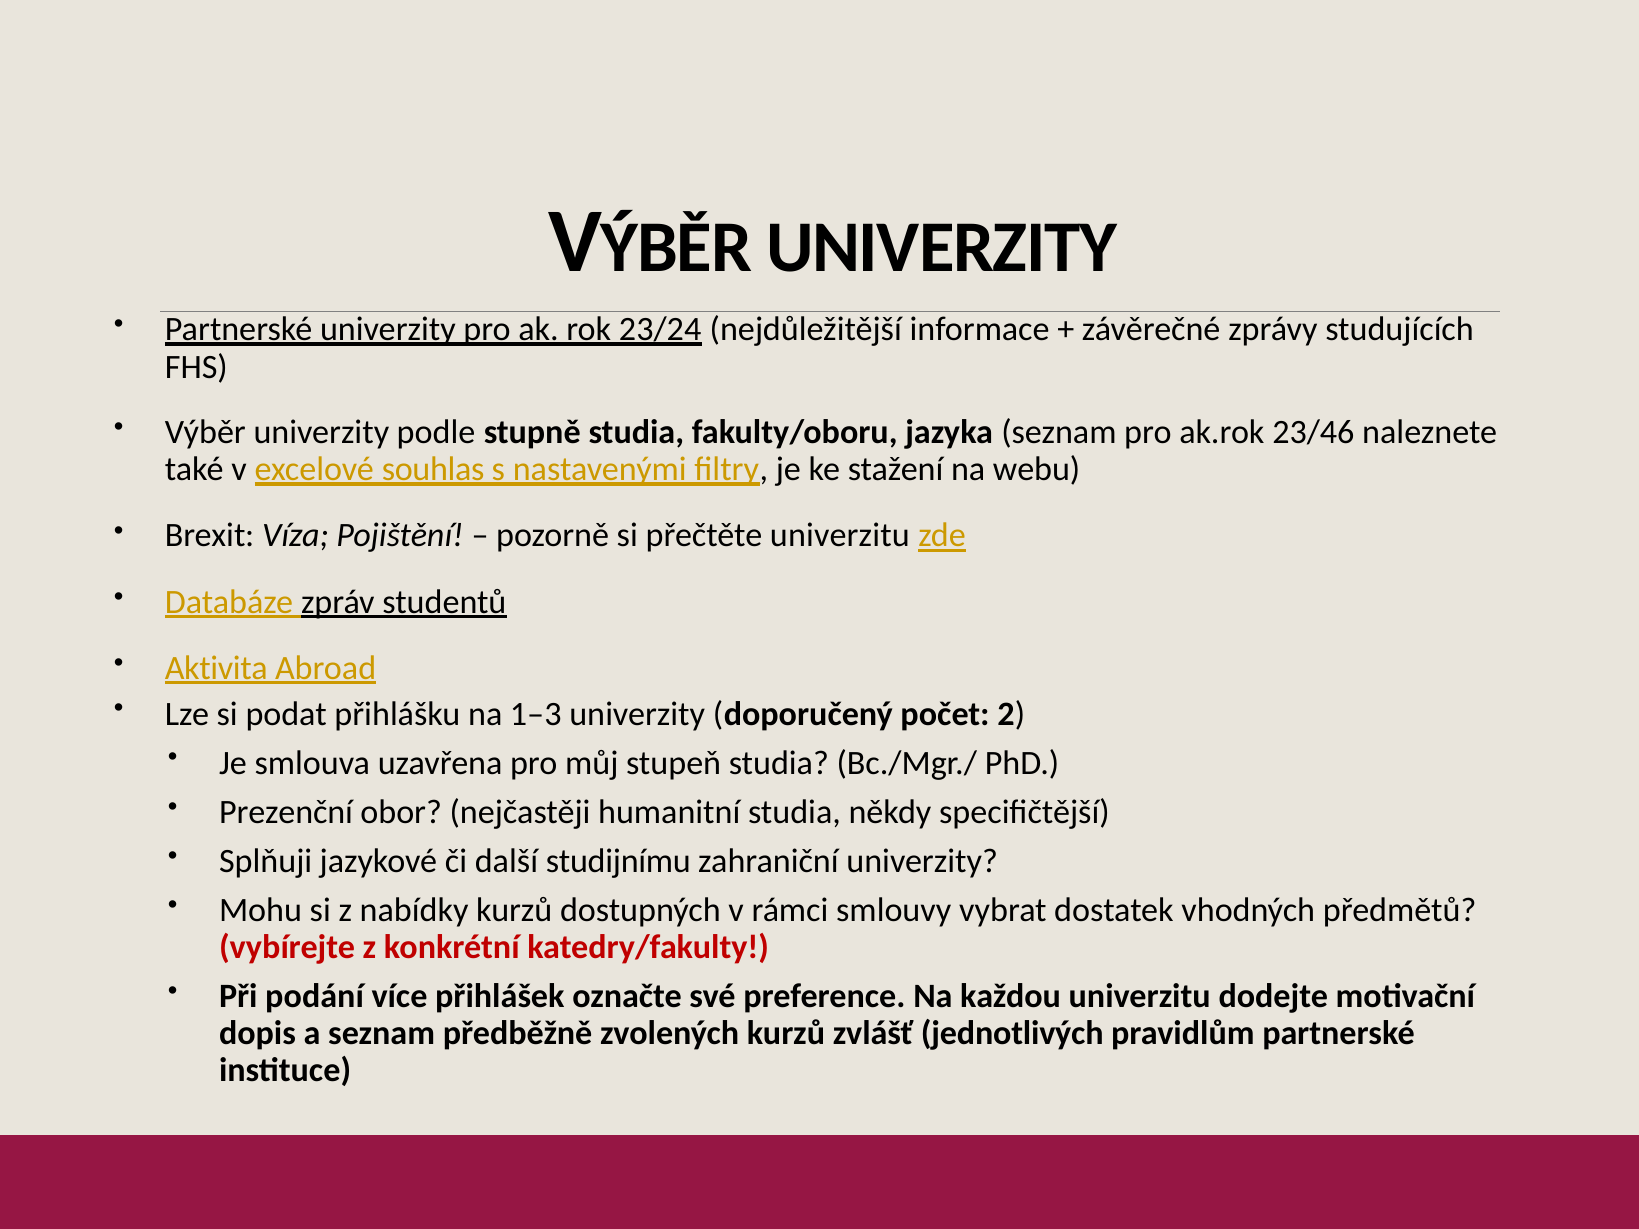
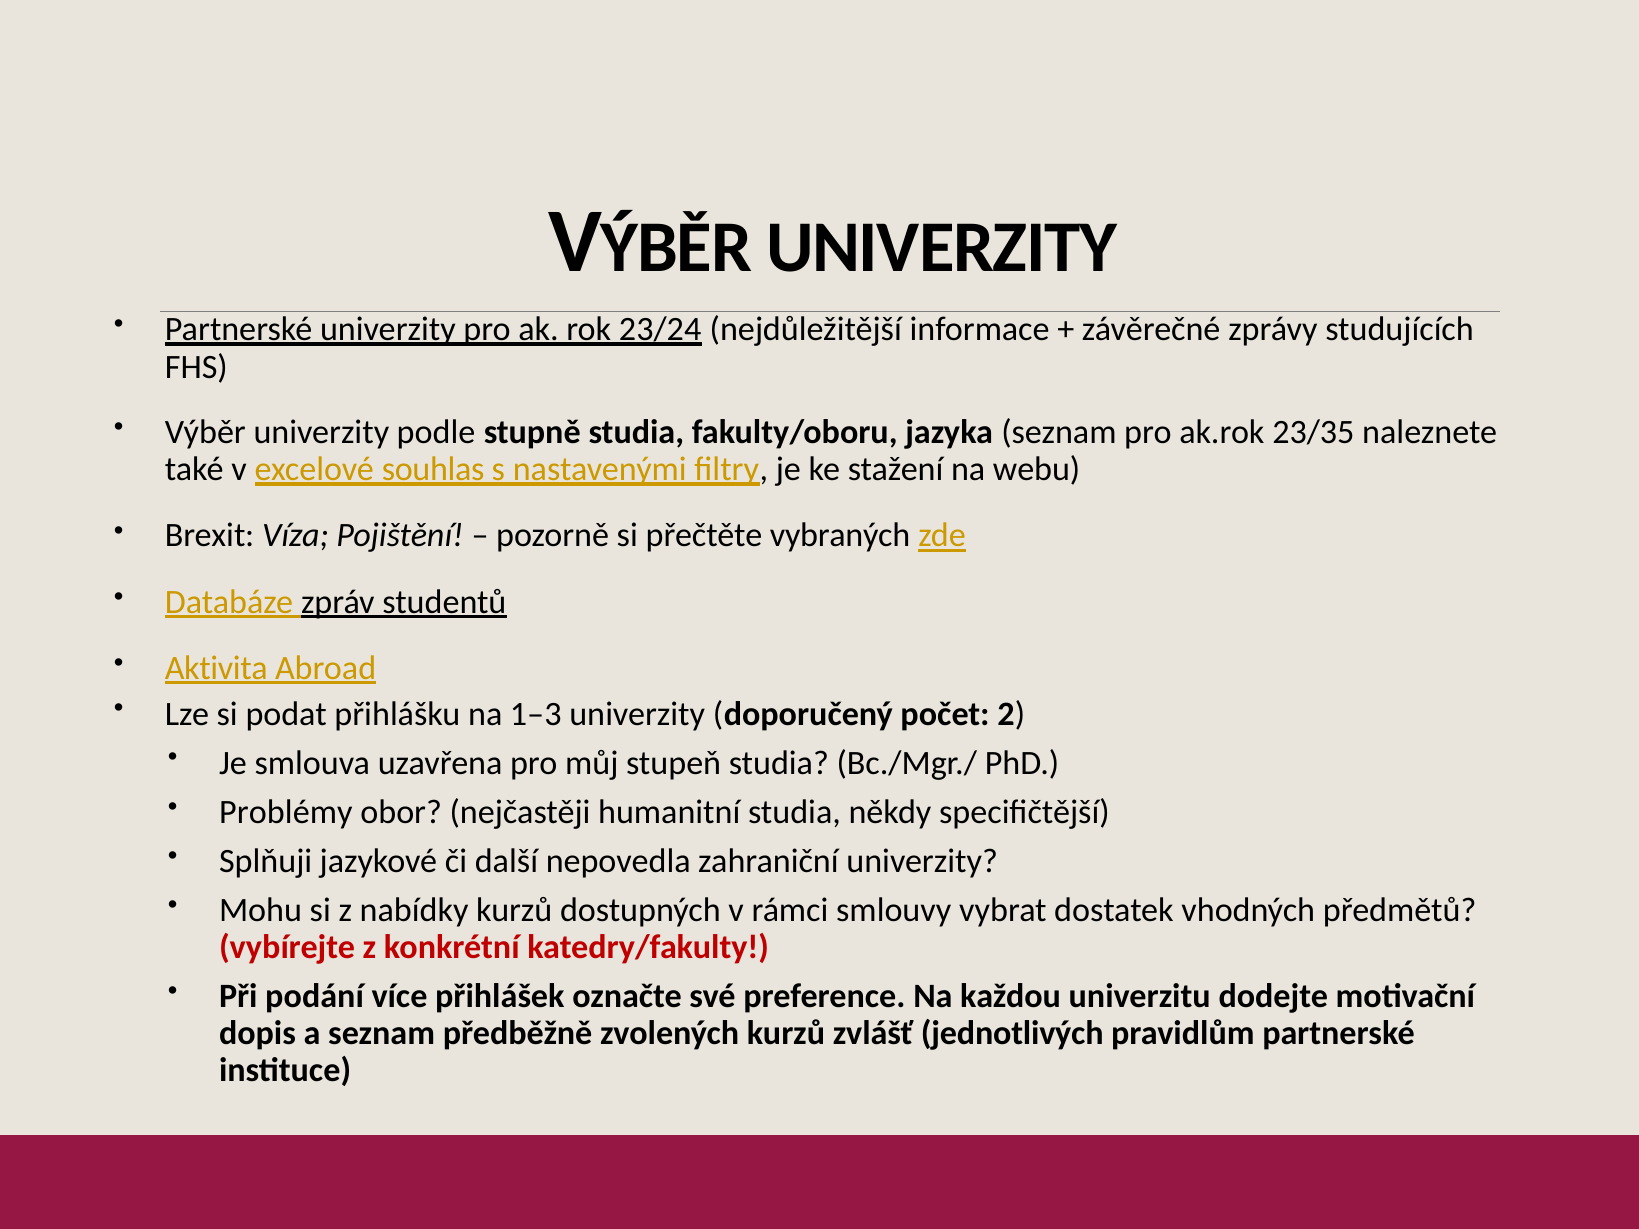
23/46: 23/46 -> 23/35 (1313, 433)
přečtěte univerzitu: univerzitu -> vybraných (840, 536)
Prezenční: Prezenční -> Problémy (286, 812)
studijnímu: studijnímu -> nepovedla (618, 861)
